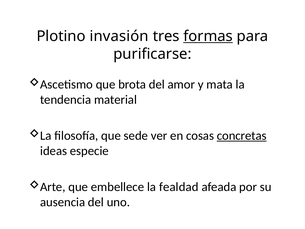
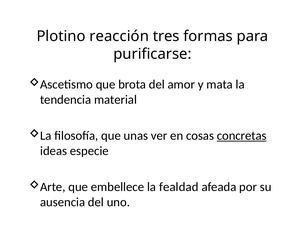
invasión: invasión -> reacción (119, 36)
formas underline: present -> none (208, 36)
sede: sede -> unas (136, 136)
